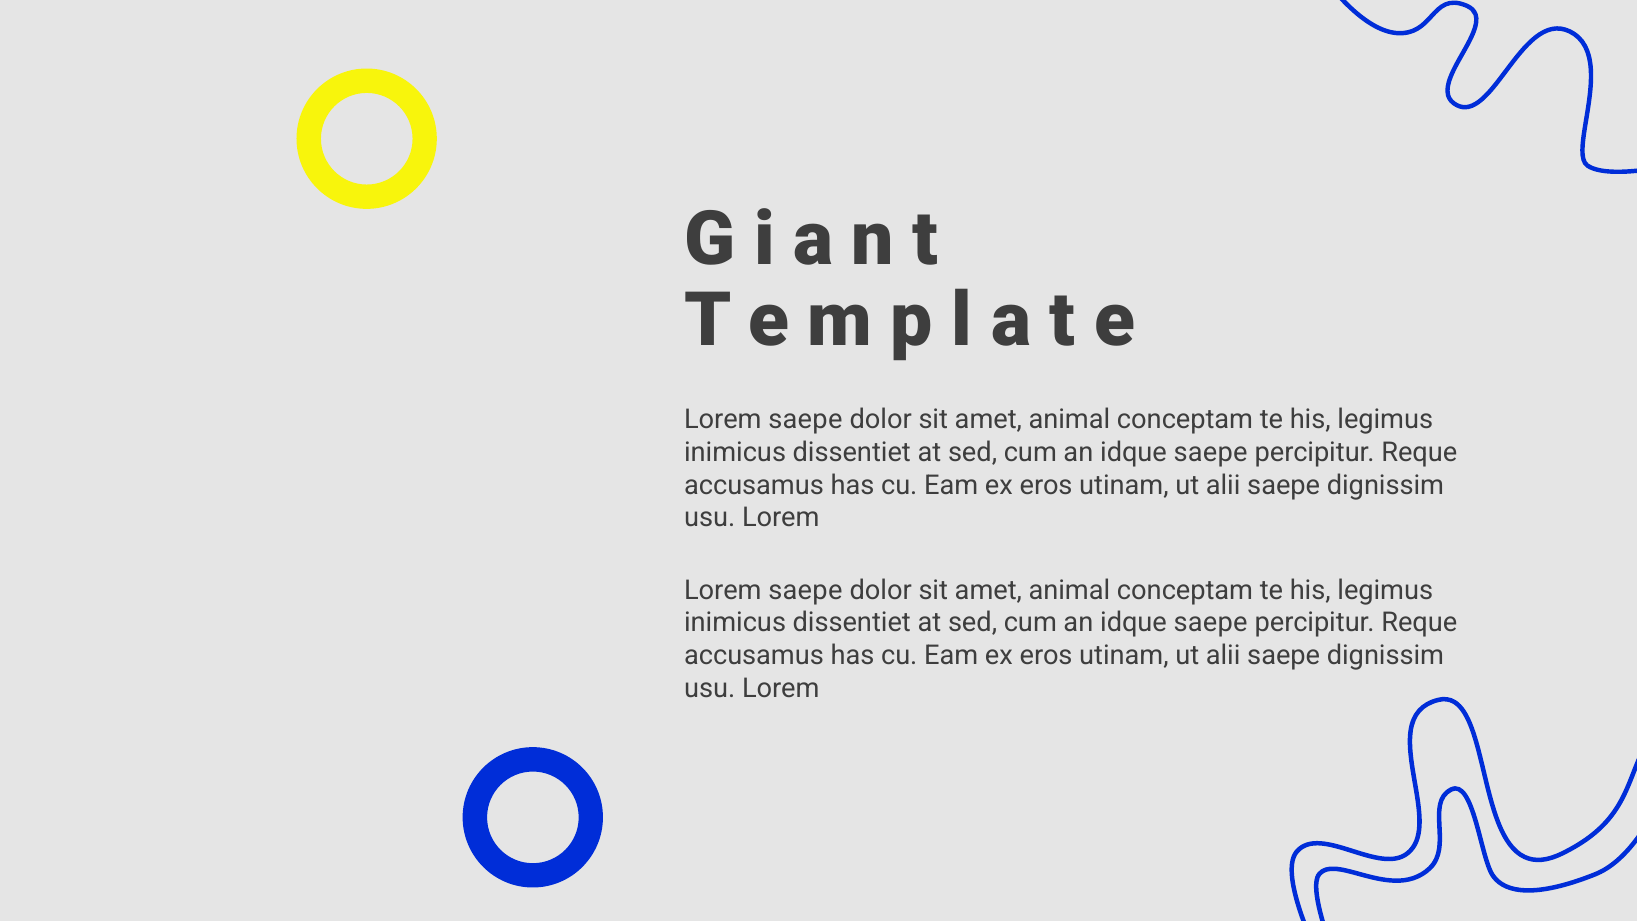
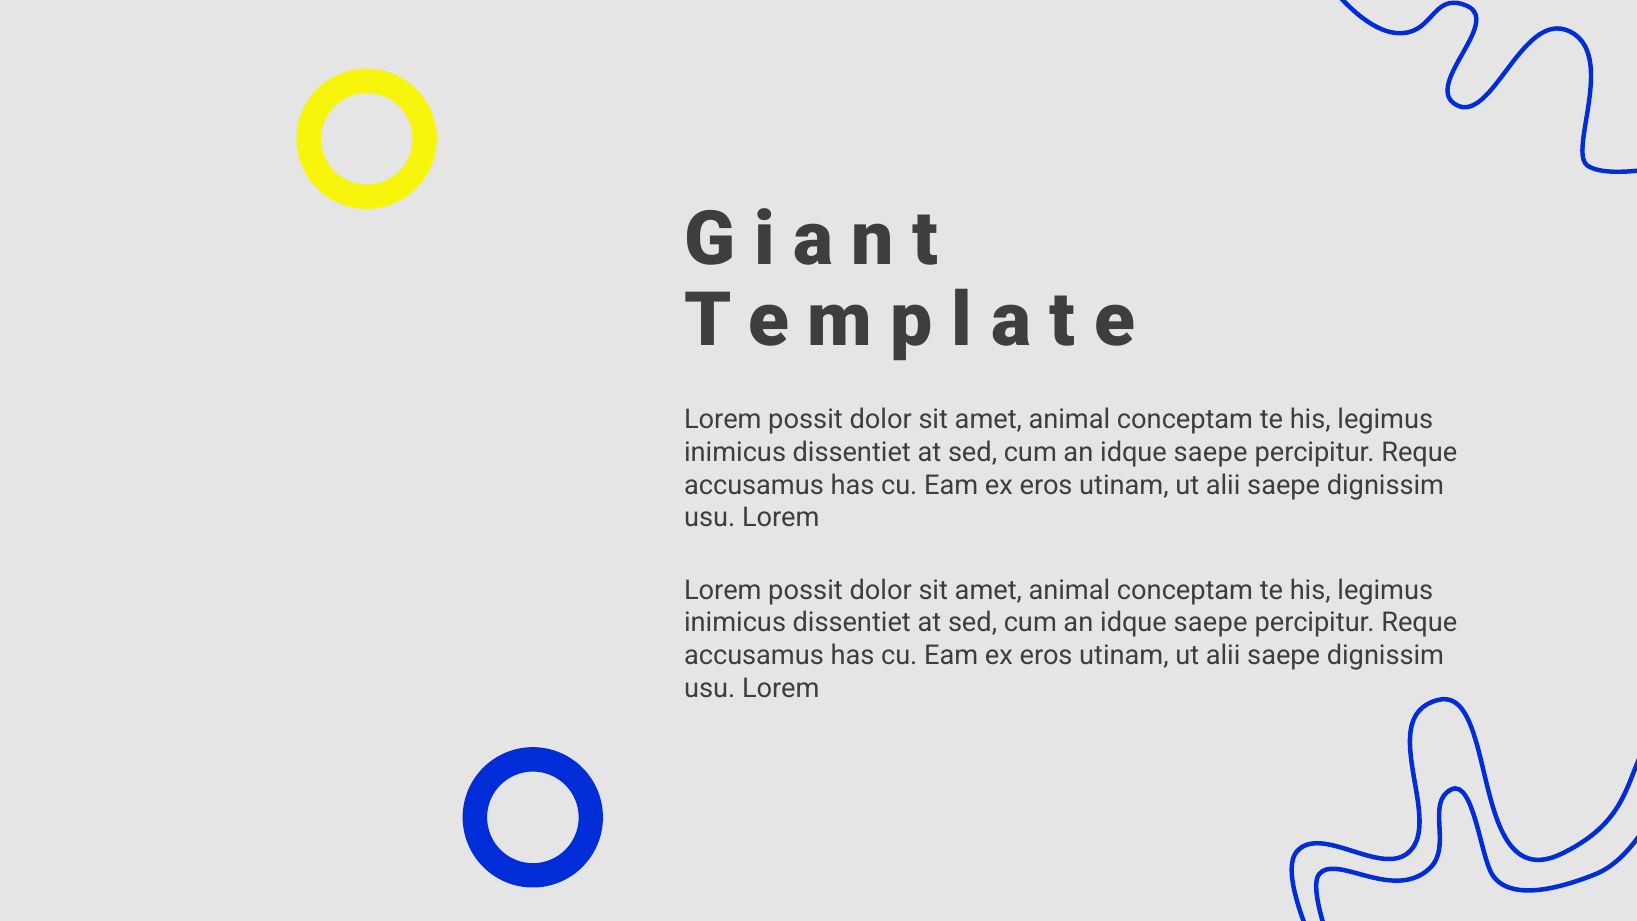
saepe: saepe -> possit (806, 420)
saepe: saepe -> possit (806, 590)
